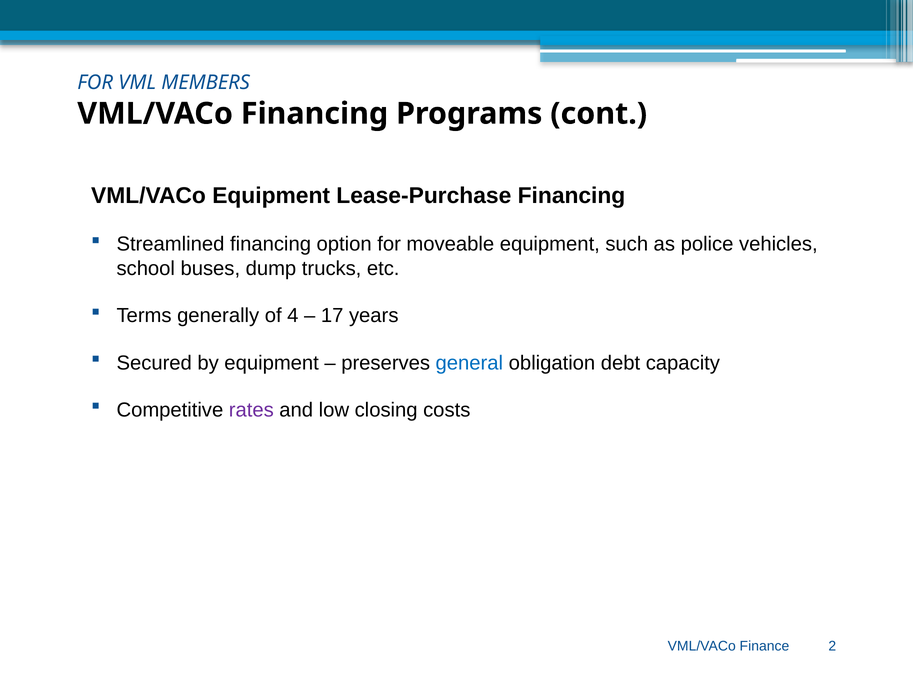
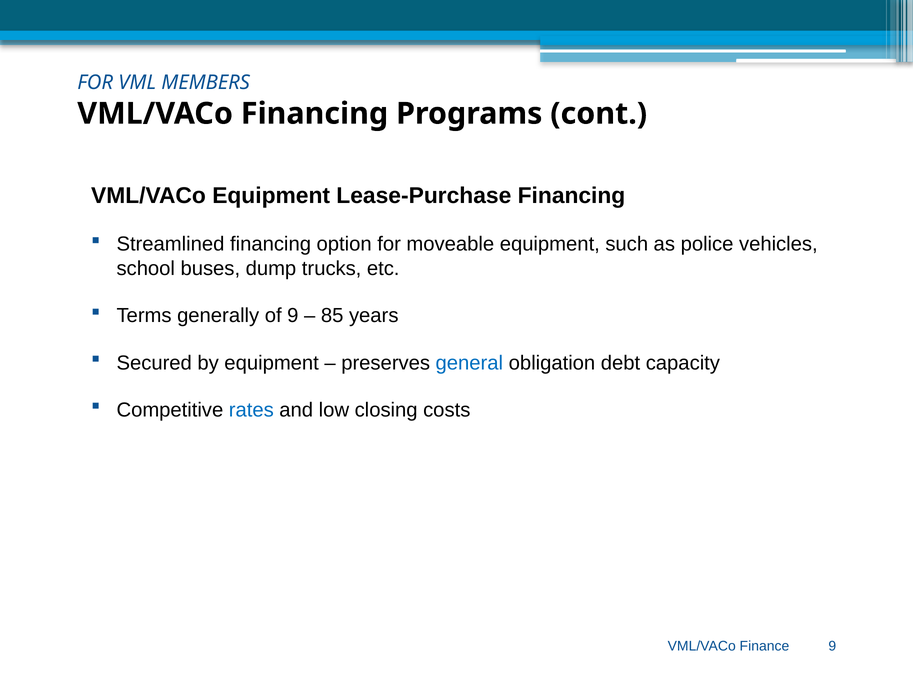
of 4: 4 -> 9 (293, 316)
17: 17 -> 85 (332, 316)
rates colour: purple -> blue (251, 410)
Finance 2: 2 -> 9 (832, 646)
